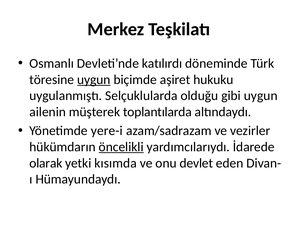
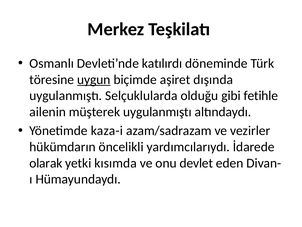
hukuku: hukuku -> dışında (213, 79)
gibi uygun: uygun -> fetihle (261, 96)
müşterek toplantılarda: toplantılarda -> uygulanmıştı (157, 112)
yere-i: yere-i -> kaza-i (107, 130)
öncelikli underline: present -> none (121, 147)
